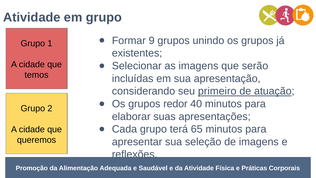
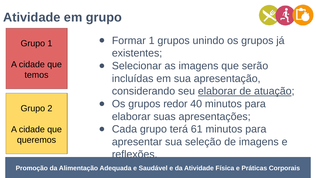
Formar 9: 9 -> 1 (152, 41)
seu primeiro: primeiro -> elaborar (217, 91)
65: 65 -> 61 (197, 129)
